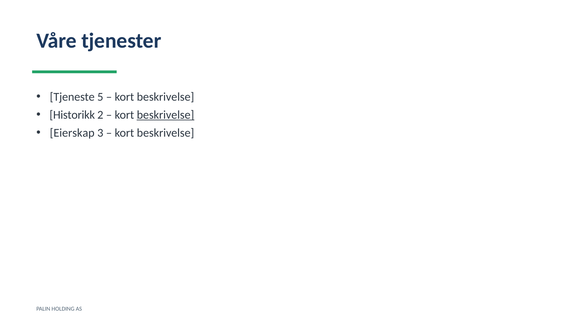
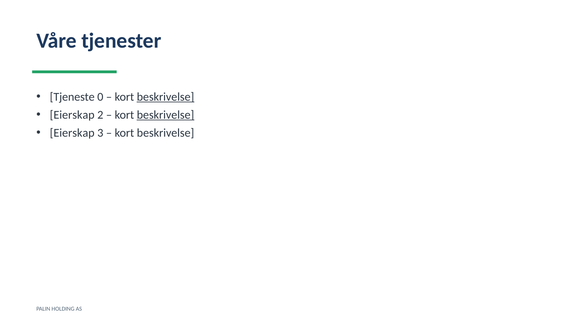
5: 5 -> 0 (100, 97)
beskrivelse underline: none -> present (166, 97)
Historikk: Historikk -> Eierskap (72, 115)
